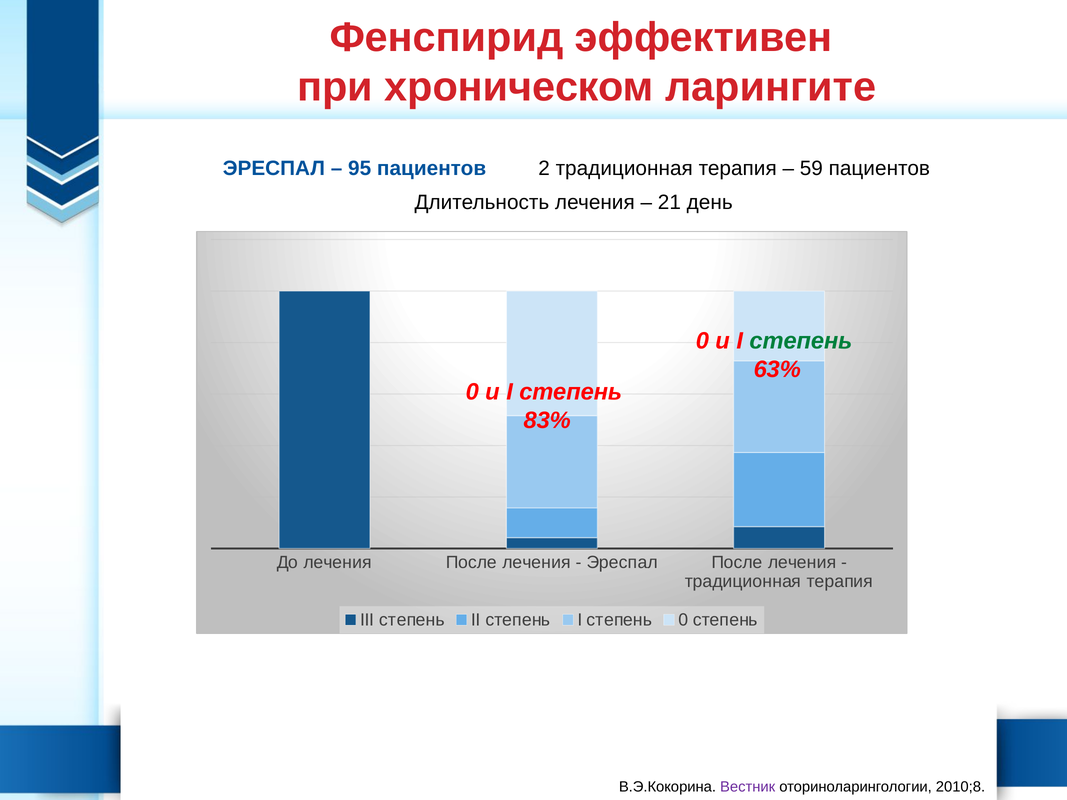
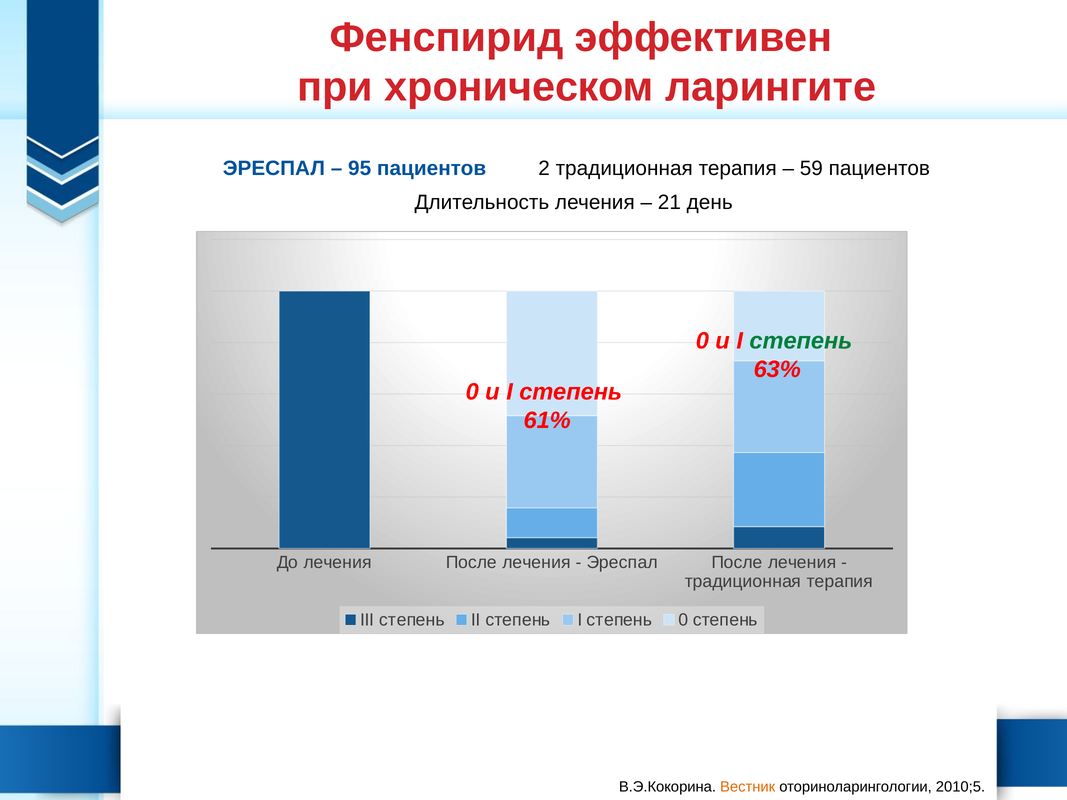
83%: 83% -> 61% (547, 421)
Вестник colour: purple -> orange (748, 787)
2010;8: 2010;8 -> 2010;5 (960, 787)
